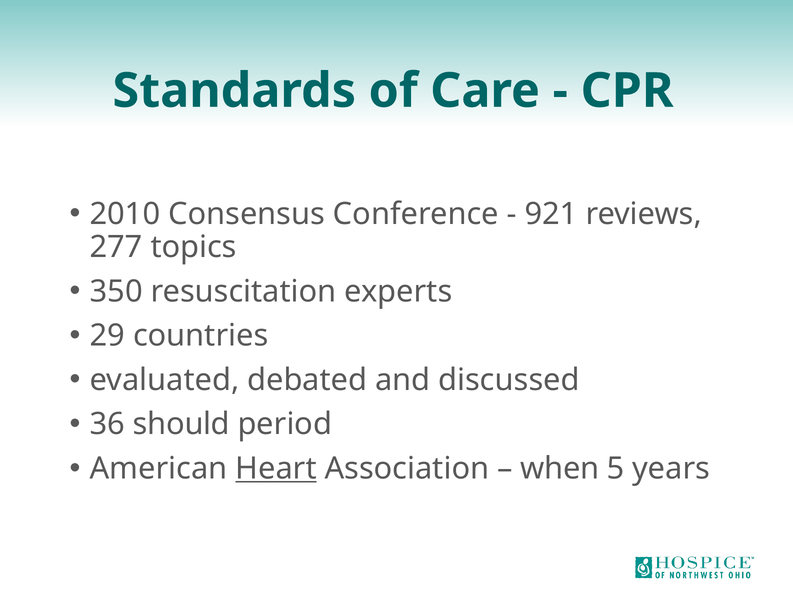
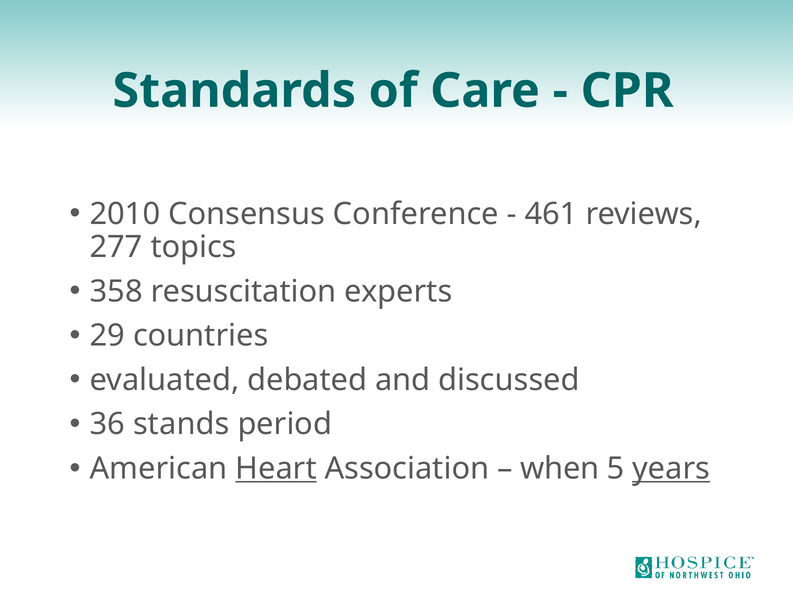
921: 921 -> 461 (551, 214)
350: 350 -> 358 (116, 291)
should: should -> stands (181, 424)
years underline: none -> present (671, 468)
